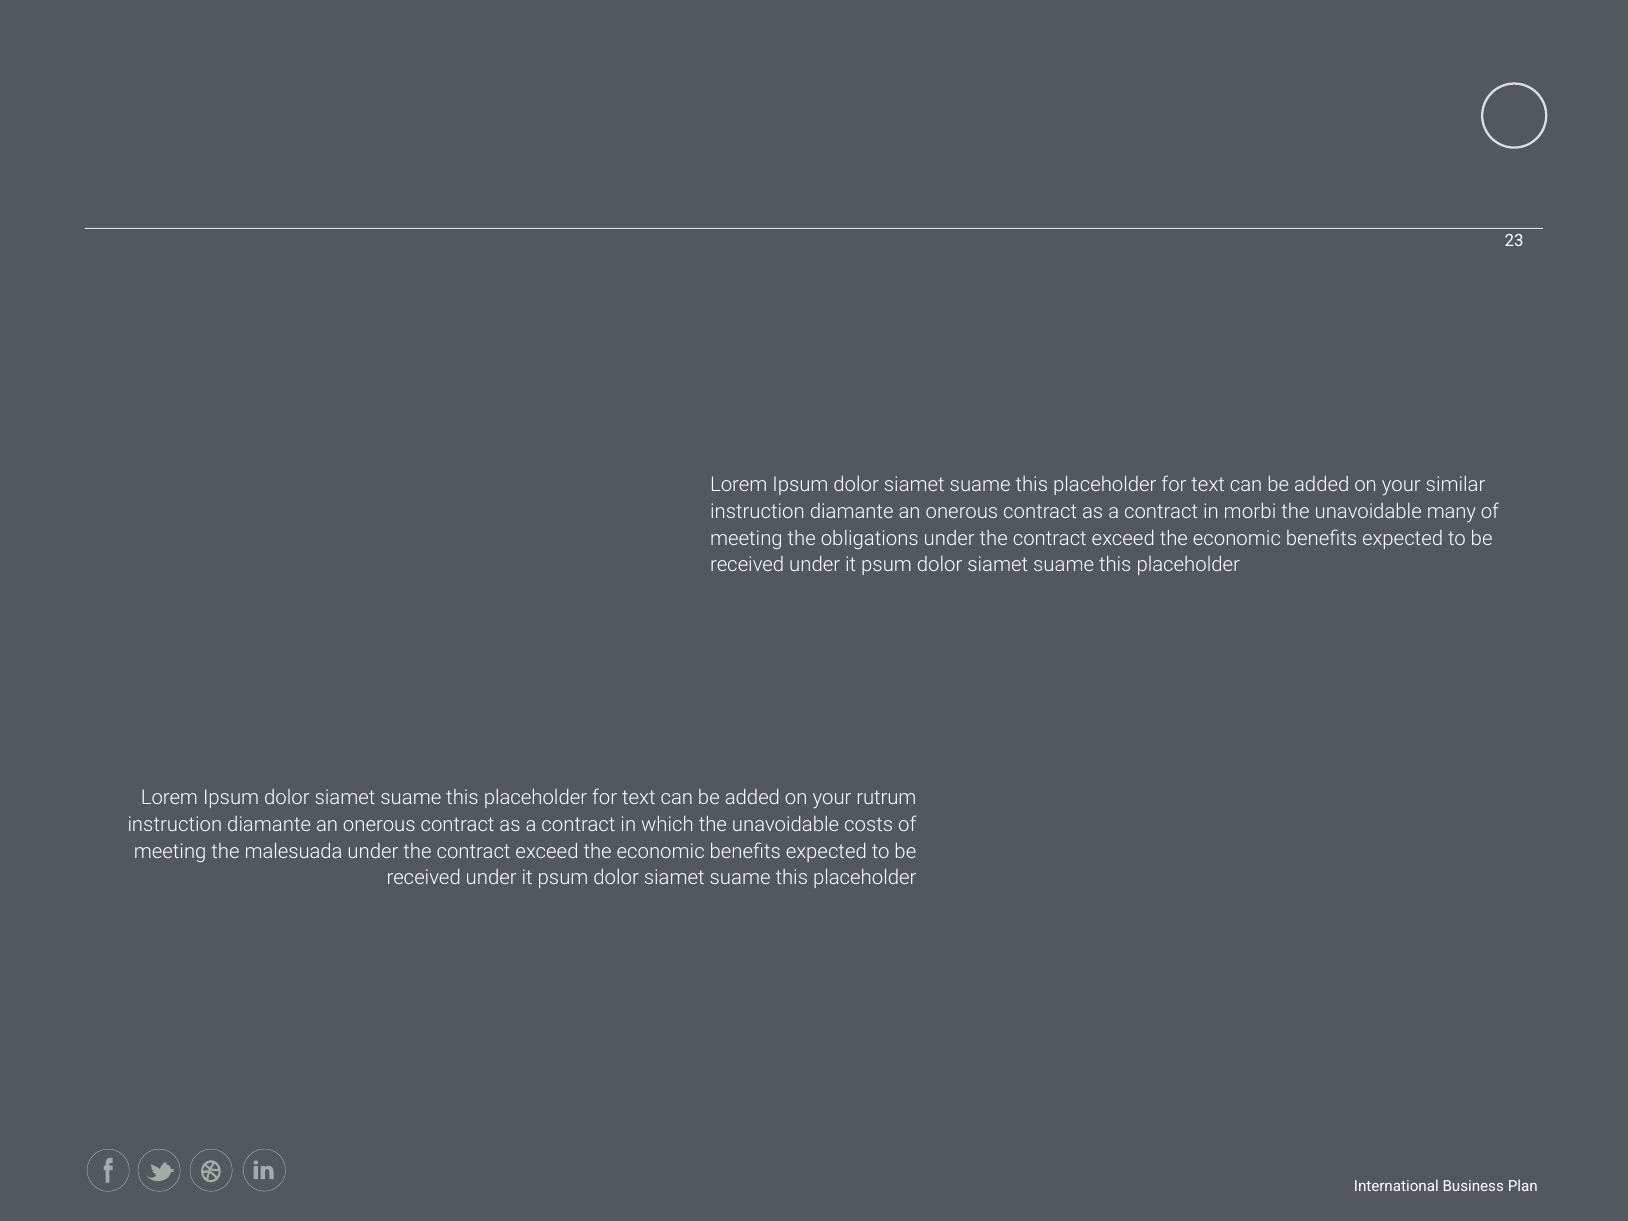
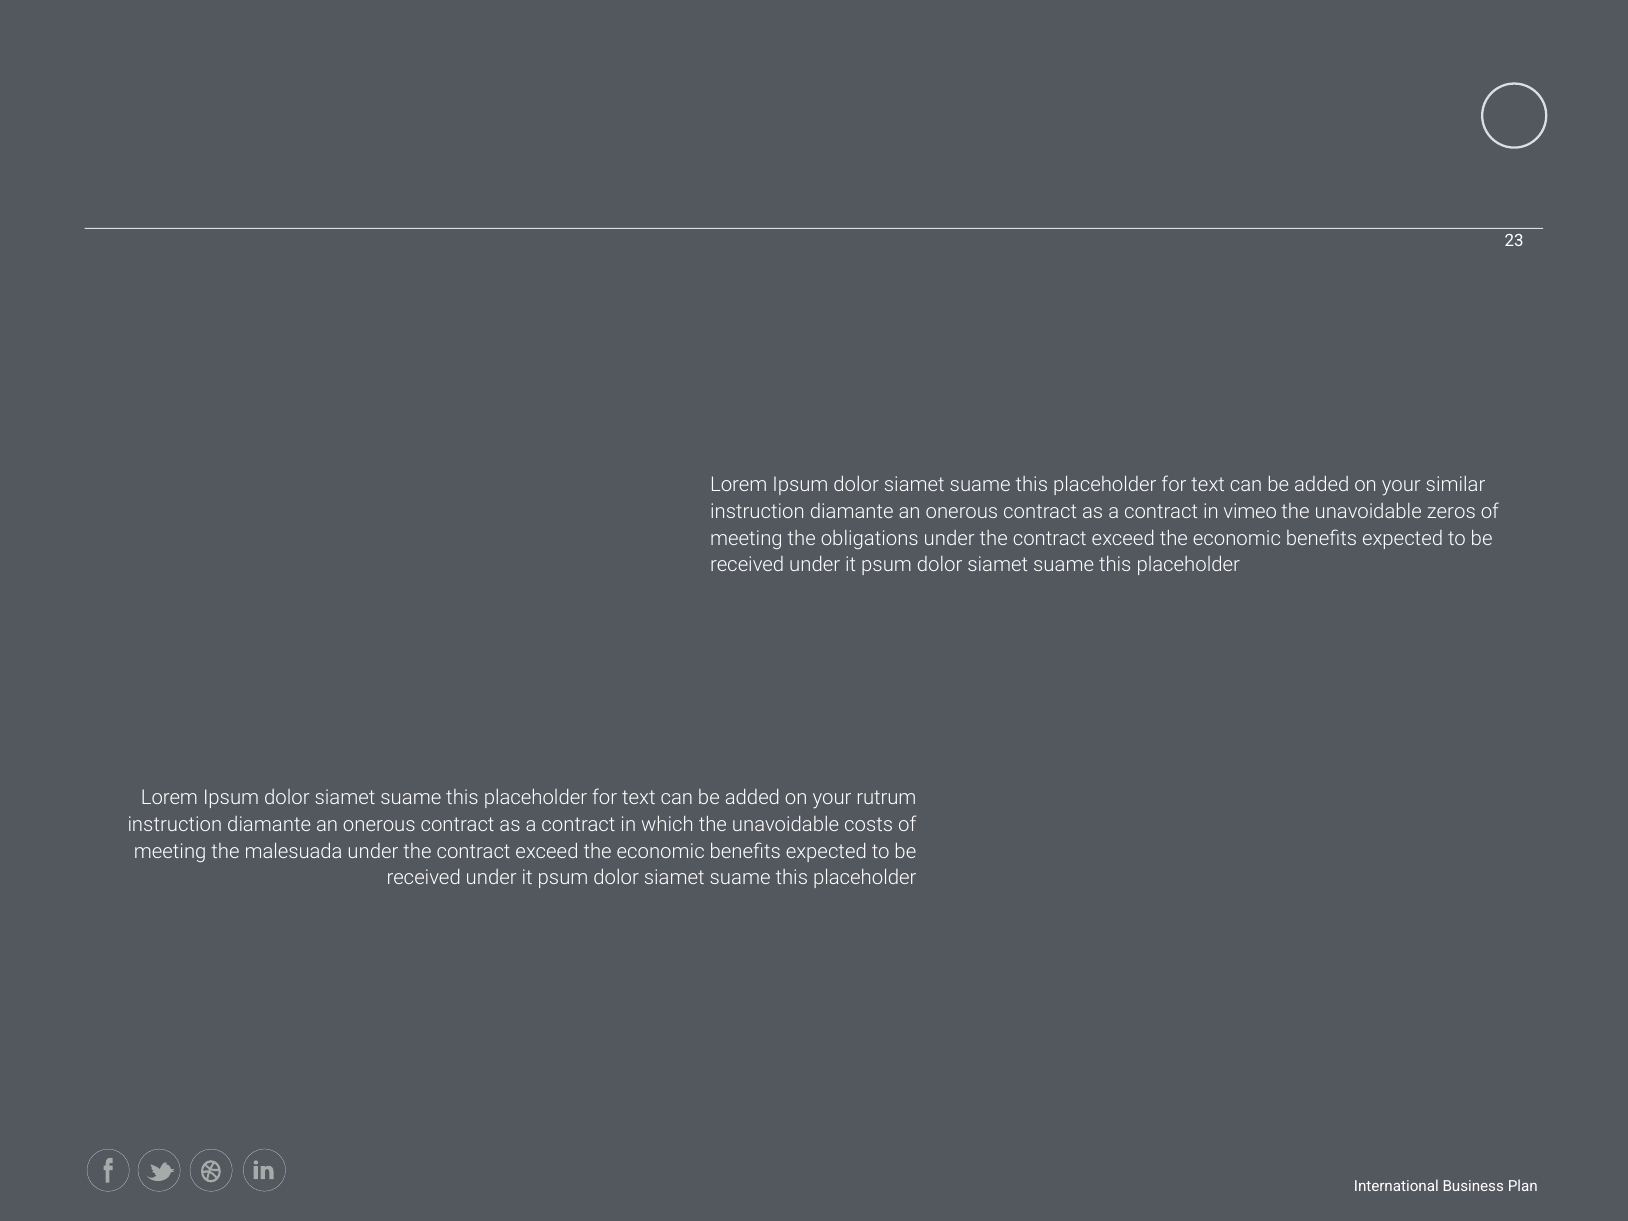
morbi: morbi -> vimeo (1250, 512)
many: many -> zeros (1451, 512)
